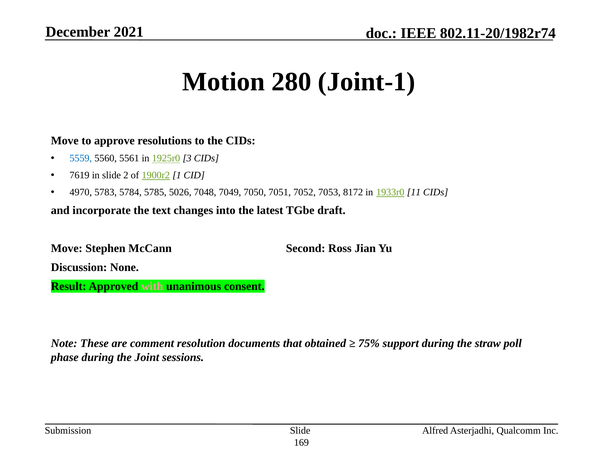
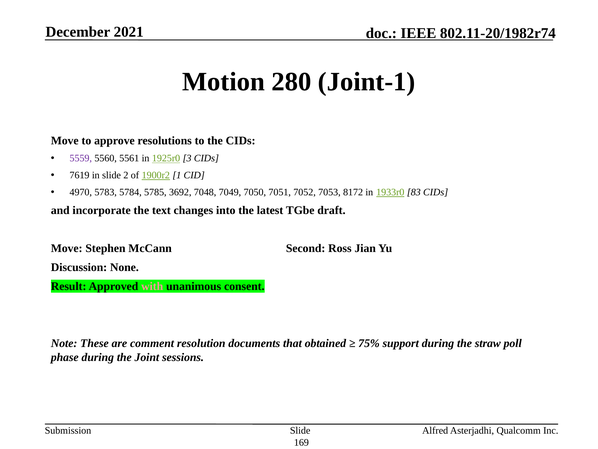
5559 colour: blue -> purple (81, 158)
5026: 5026 -> 3692 (180, 192)
11: 11 -> 83 (414, 192)
